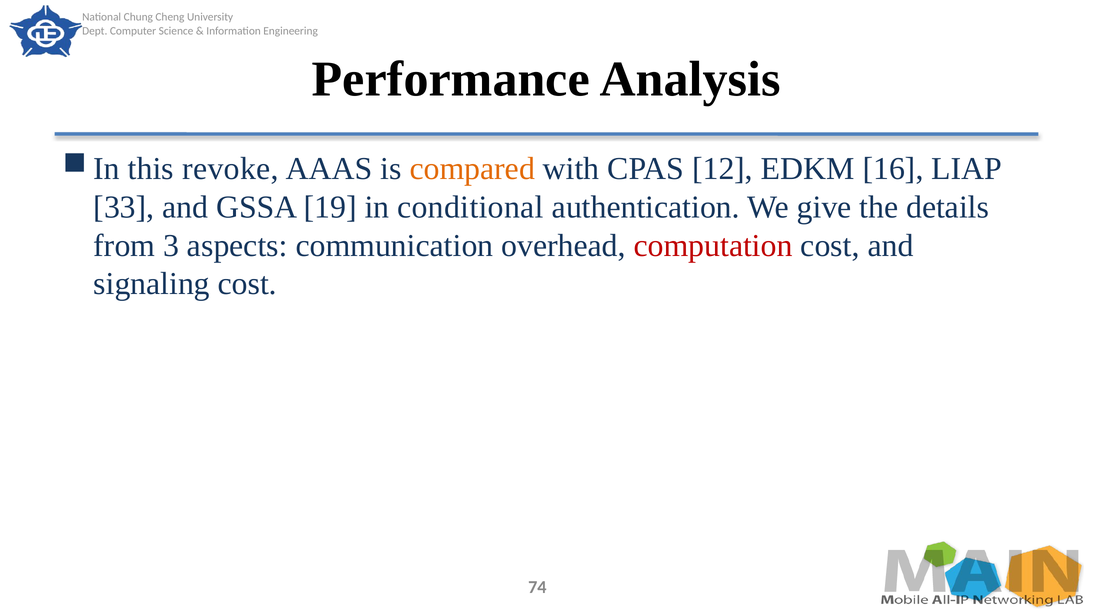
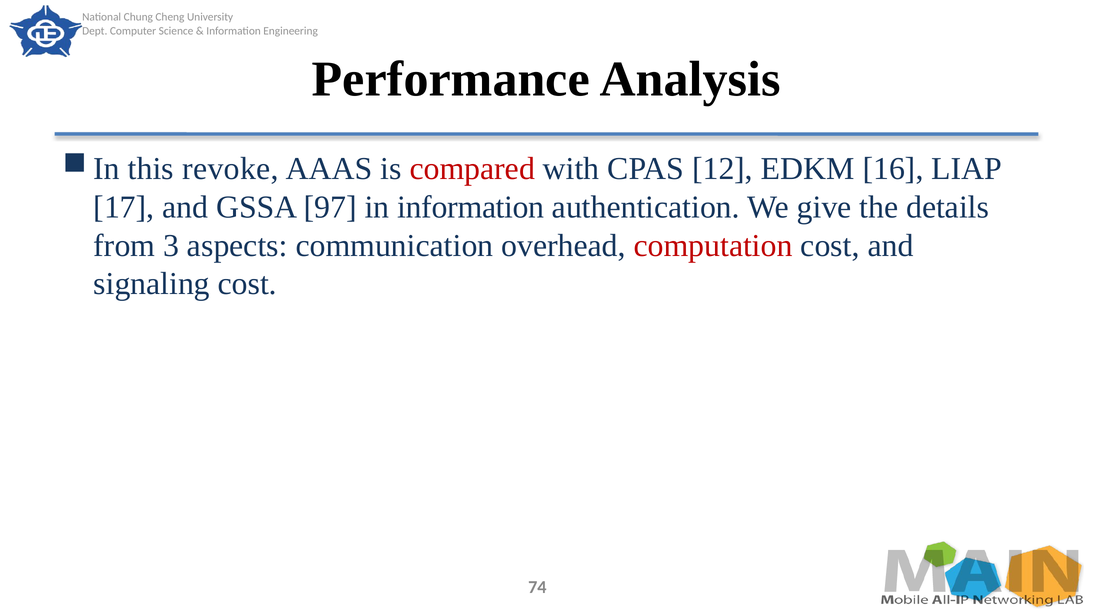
compared colour: orange -> red (472, 169)
33: 33 -> 17 (124, 207)
19: 19 -> 97 (330, 207)
in conditional: conditional -> information (471, 207)
